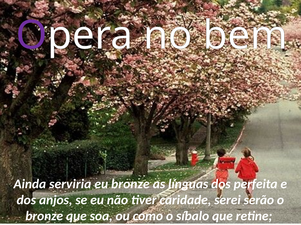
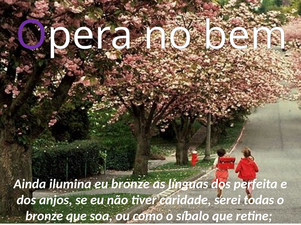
serviria: serviria -> ilumina (70, 185)
serão: serão -> todas (259, 201)
